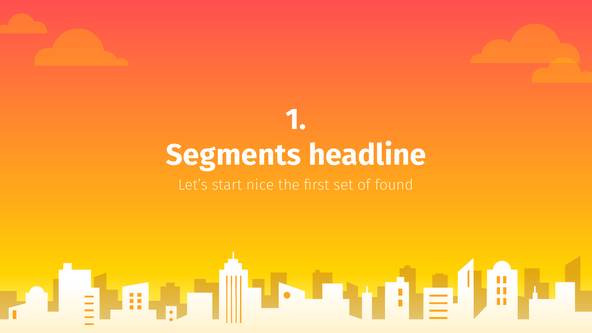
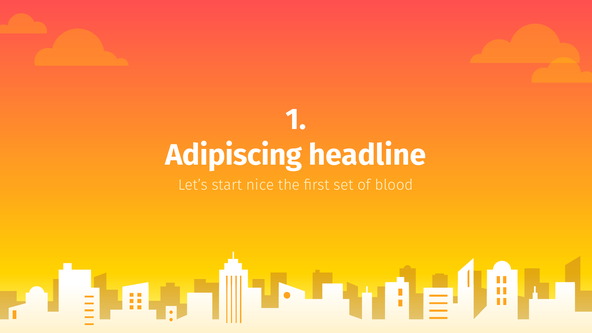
Segments: Segments -> Adipiscing (234, 155)
found: found -> blood (394, 185)
